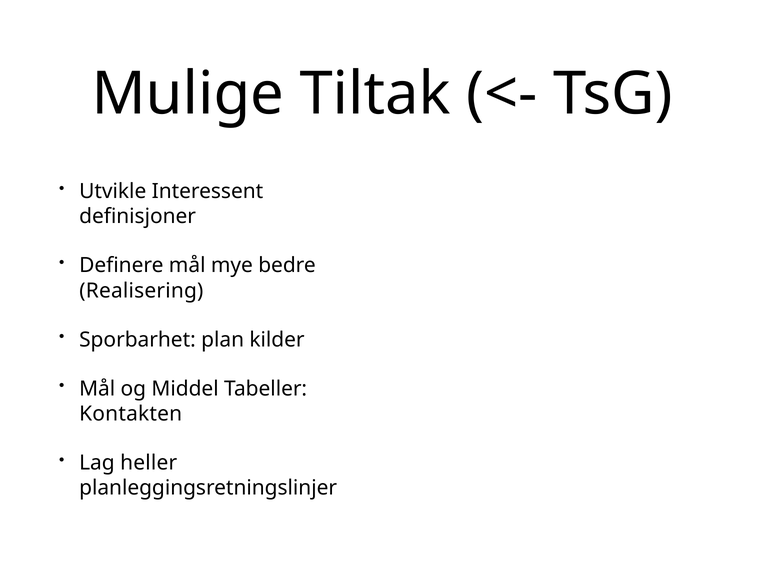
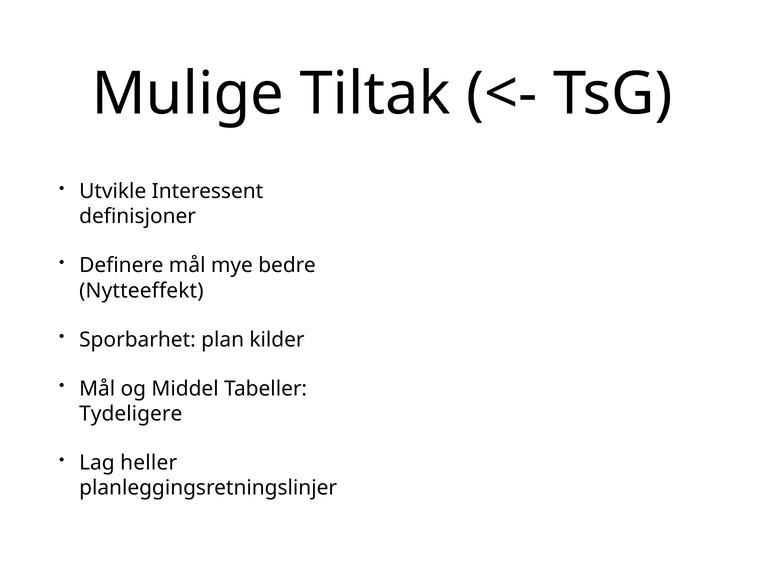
Realisering: Realisering -> Nytteeffekt (141, 290)
Kontakten: Kontakten -> Tydeligere (131, 414)
